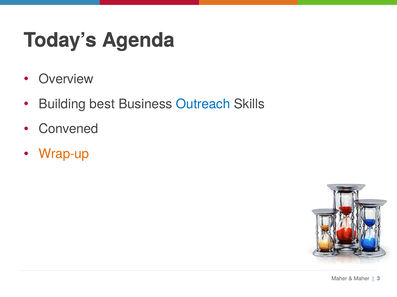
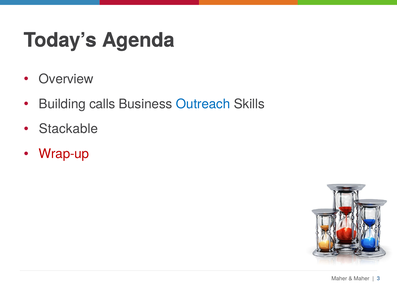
best: best -> calls (102, 104)
Convened: Convened -> Stackable (68, 129)
Wrap-up colour: orange -> red (64, 154)
